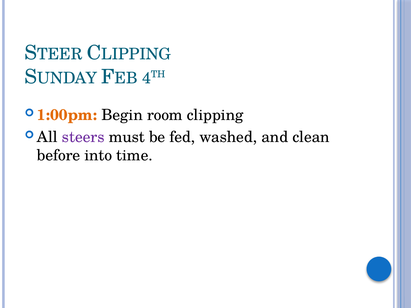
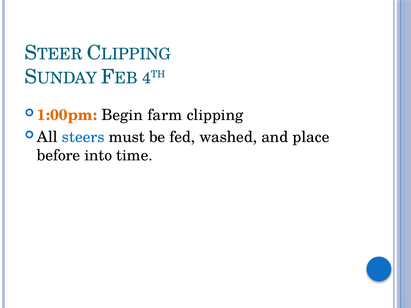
room: room -> farm (165, 115)
steers colour: purple -> blue (83, 137)
clean: clean -> place (311, 137)
